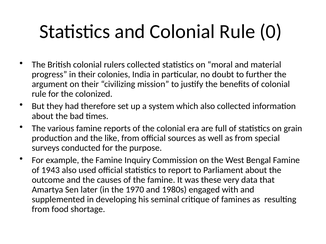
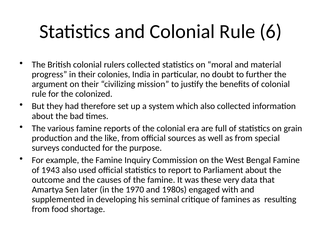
0: 0 -> 6 (271, 32)
